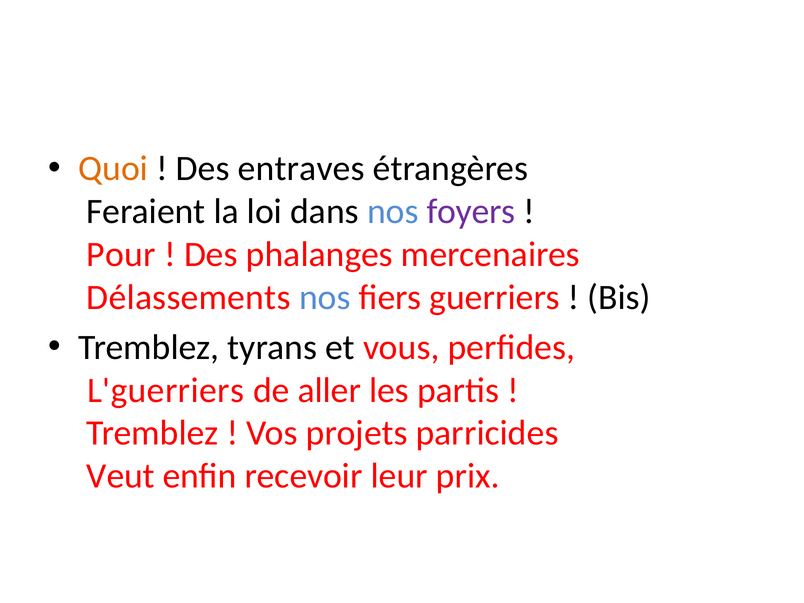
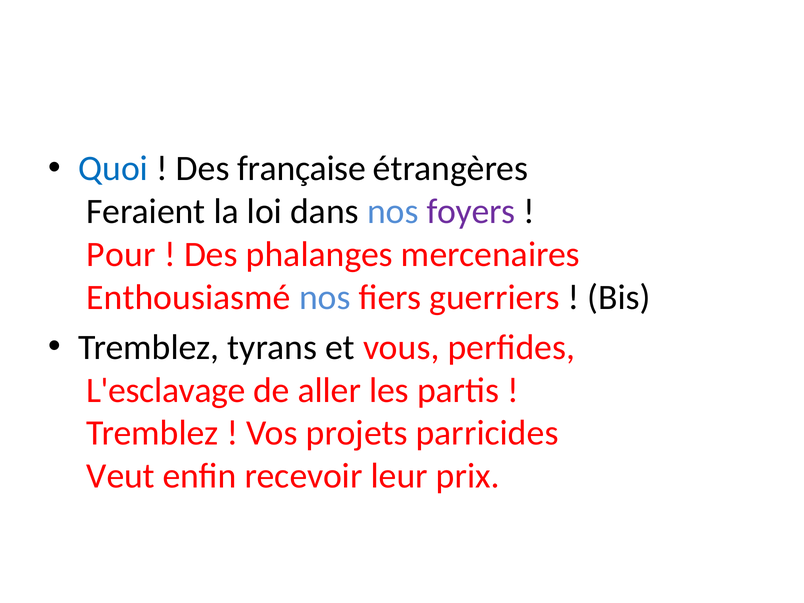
Quoi colour: orange -> blue (113, 169)
entraves: entraves -> française (302, 169)
Délassements: Délassements -> Enthousiasmé (189, 297)
L'guerriers: L'guerriers -> L'esclavage (166, 390)
